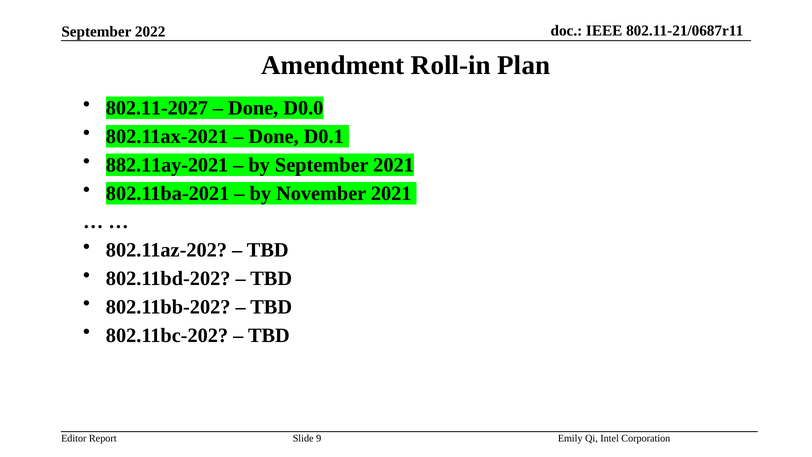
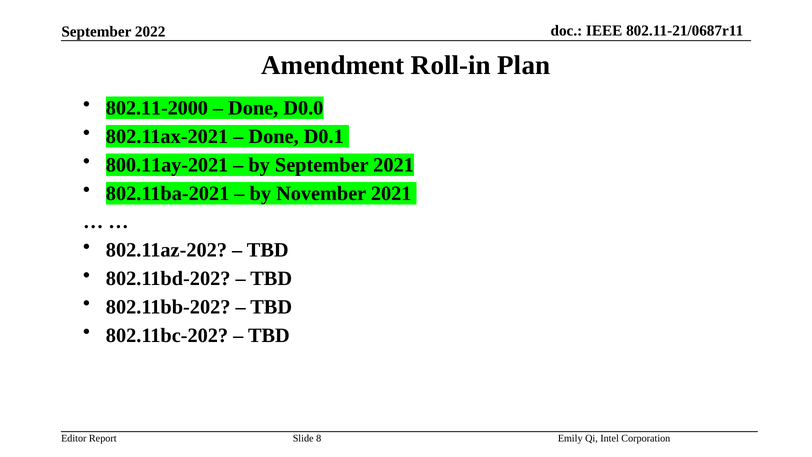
802.11-2027: 802.11-2027 -> 802.11-2000 (157, 108)
882.11ay-2021: 882.11ay-2021 -> 800.11ay-2021 (167, 165)
9: 9 -> 8 (319, 438)
